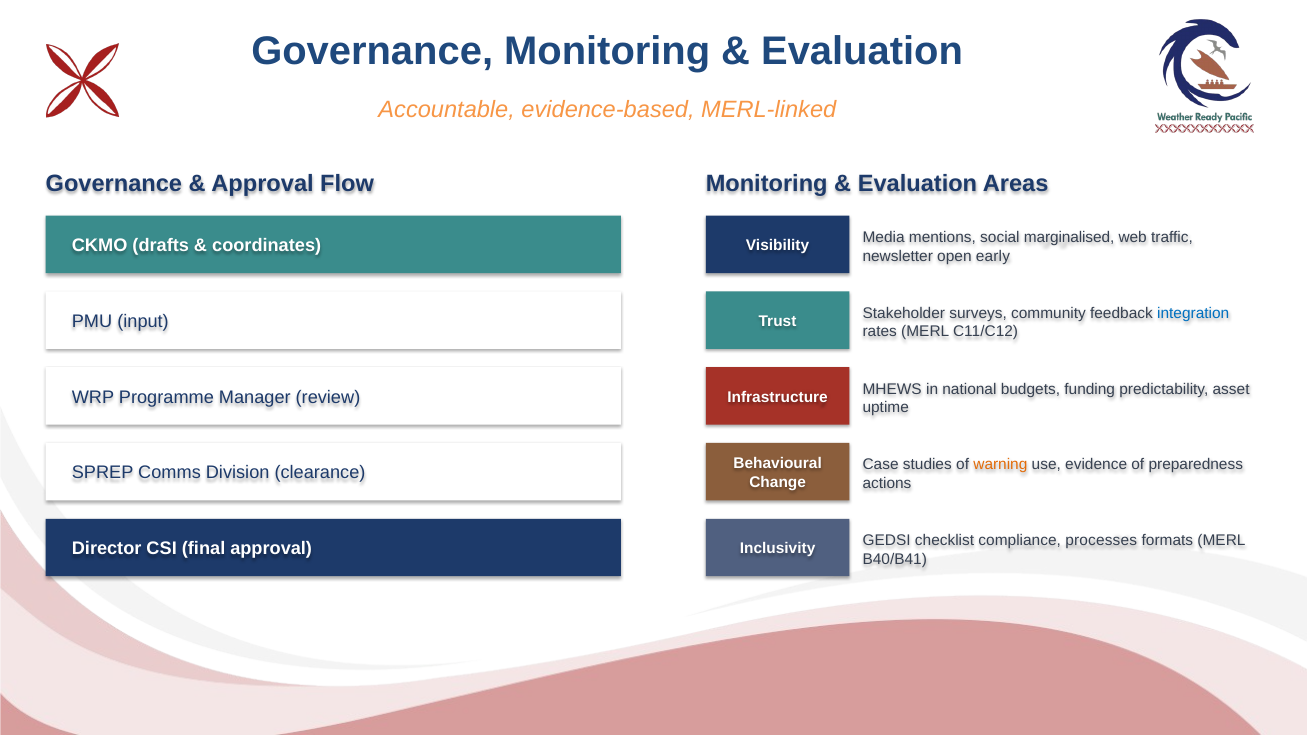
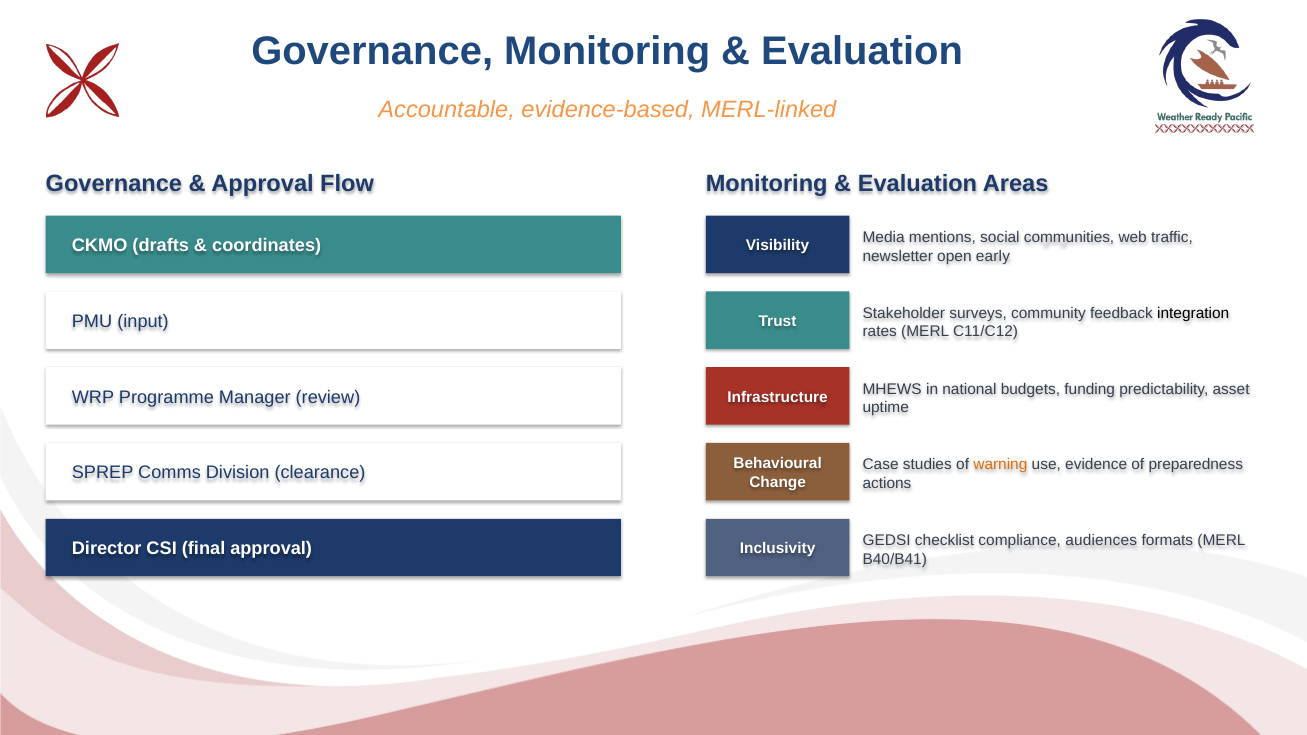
marginalised: marginalised -> communities (1069, 237)
integration colour: blue -> black (1193, 313)
processes: processes -> audiences (1101, 541)
